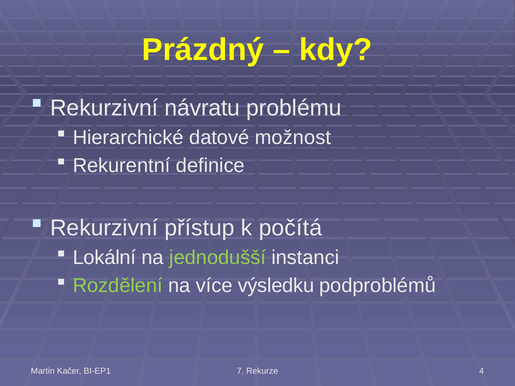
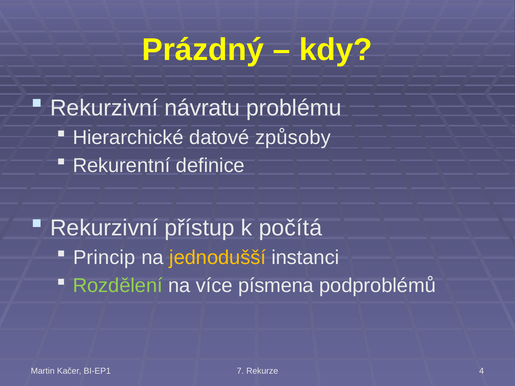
možnost: možnost -> způsoby (293, 138)
Lokální: Lokální -> Princip (104, 258)
jednodušší colour: light green -> yellow (218, 258)
výsledku: výsledku -> písmena (276, 286)
